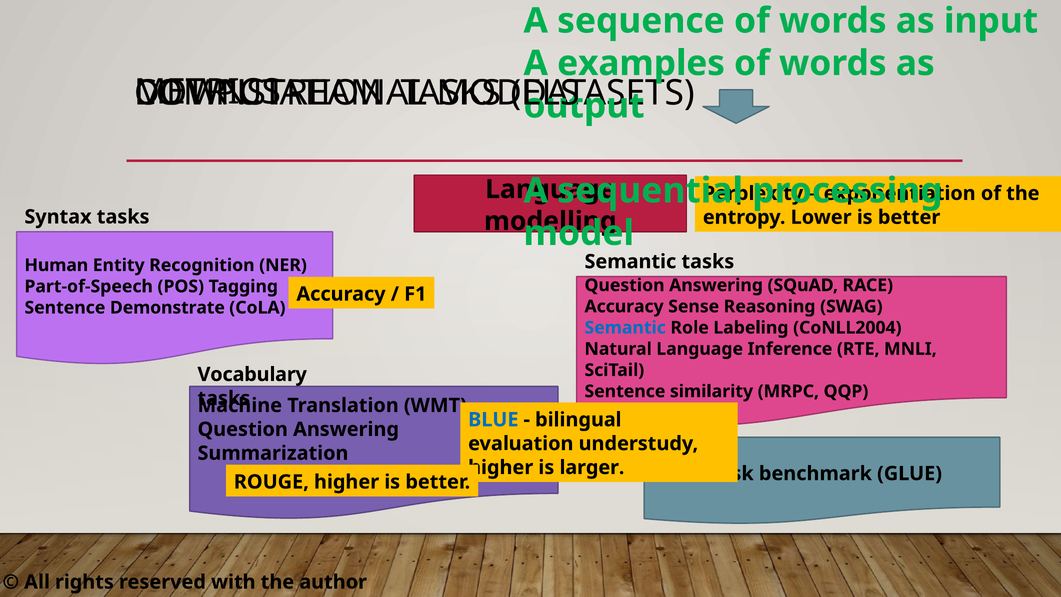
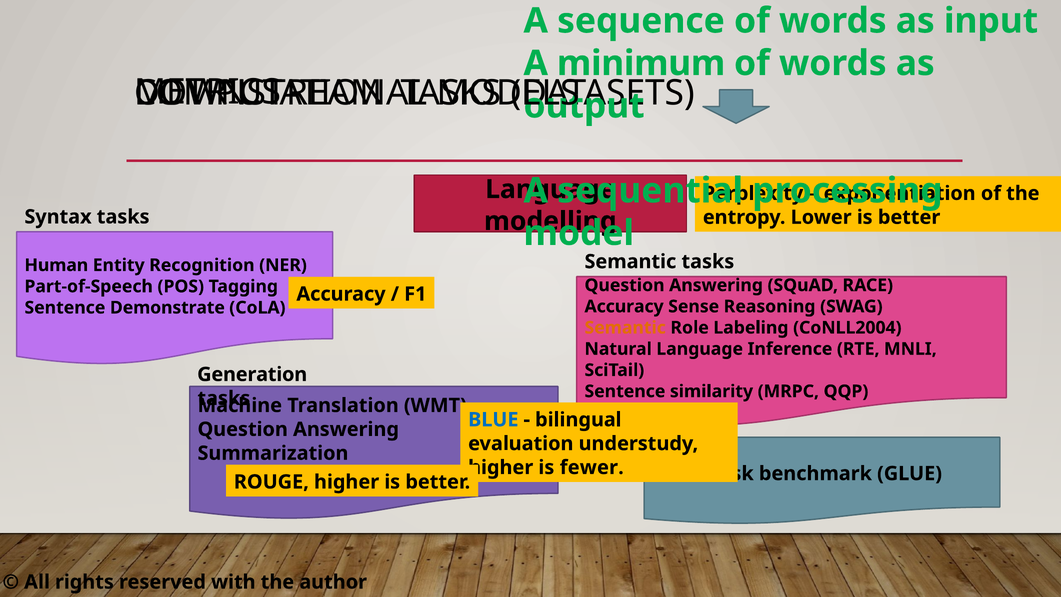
examples: examples -> minimum (641, 63)
Semantic colour: blue -> orange (625, 328)
Vocabulary: Vocabulary -> Generation (252, 374)
larger: larger -> fewer (592, 467)
